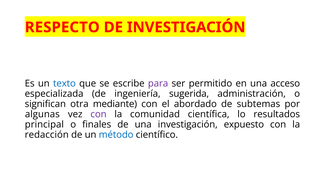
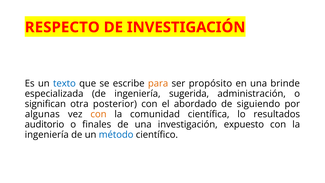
para colour: purple -> orange (158, 83)
permitido: permitido -> propósito (210, 83)
acceso: acceso -> brinde (285, 83)
mediante: mediante -> posterior (115, 104)
subtemas: subtemas -> siguiendo (258, 104)
con colour: purple -> orange (98, 114)
principal: principal -> auditorio (44, 124)
redacción: redacción -> ingeniería (47, 135)
